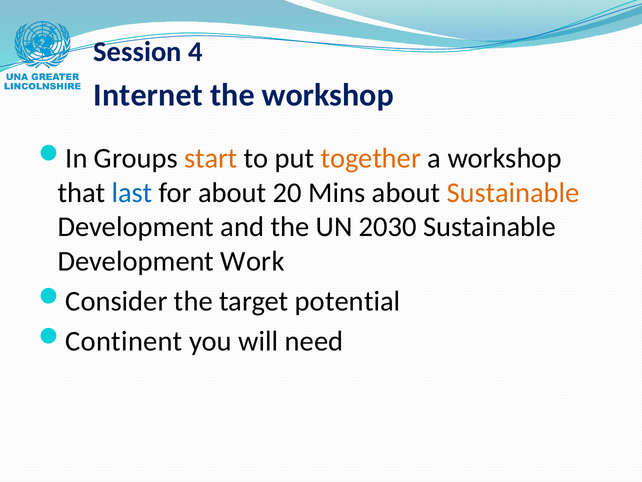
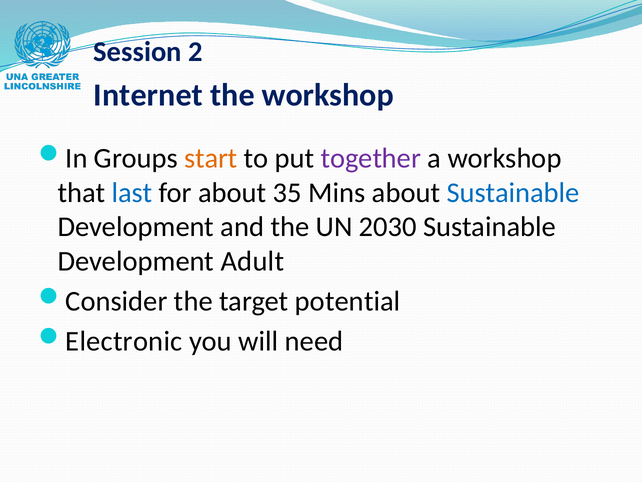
4: 4 -> 2 (195, 52)
together colour: orange -> purple (371, 158)
20: 20 -> 35 (287, 192)
Sustainable colour: orange -> blue (513, 192)
Work: Work -> Adult (253, 261)
Continent: Continent -> Electronic (124, 341)
